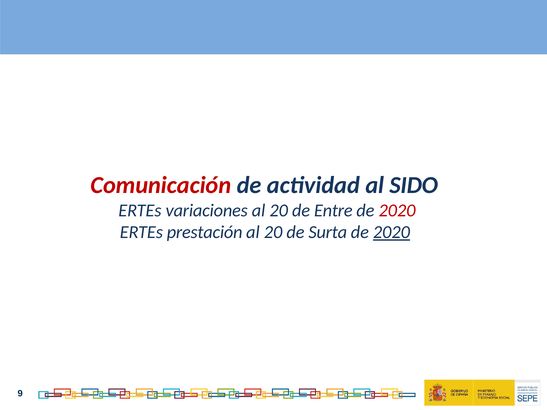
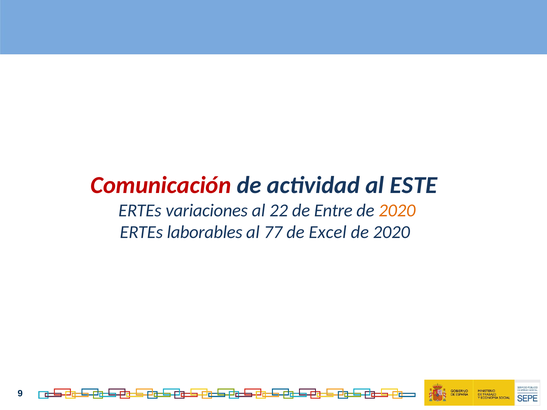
SIDO: SIDO -> ESTE (414, 185)
20: 20 -> 22 (279, 210)
2020 colour: red -> orange (397, 210)
prestación: prestación -> laborables (205, 232)
20: 20 -> 77 (273, 232)
Surta: Surta -> Excel (328, 232)
2020 underline: present -> none (391, 232)
